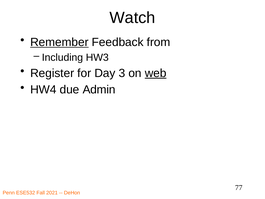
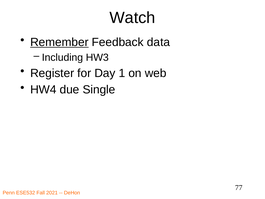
from: from -> data (159, 42)
3: 3 -> 1 (122, 73)
web underline: present -> none (156, 73)
Admin: Admin -> Single (99, 90)
